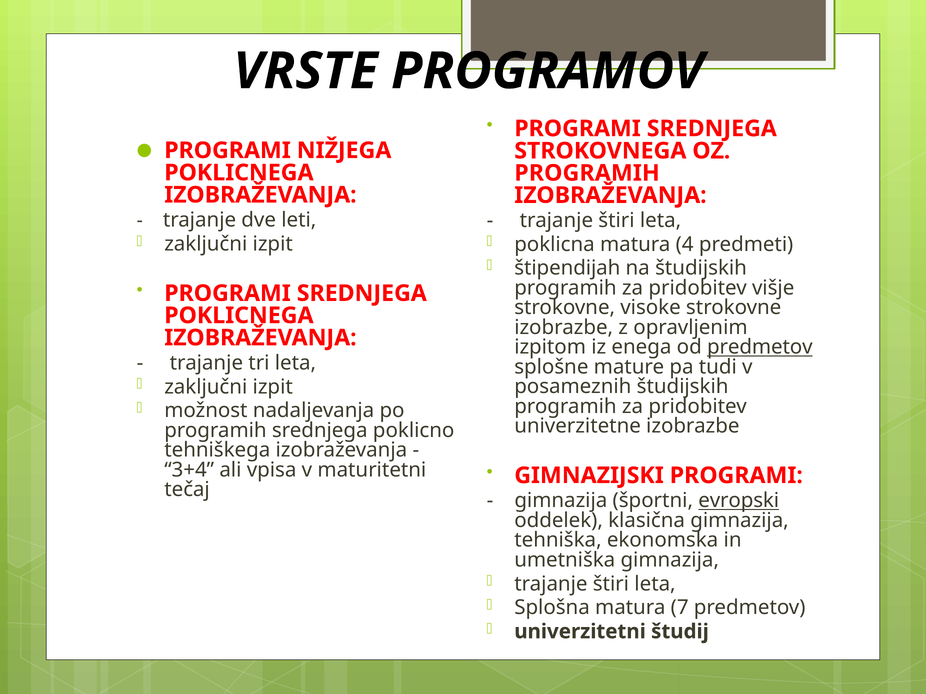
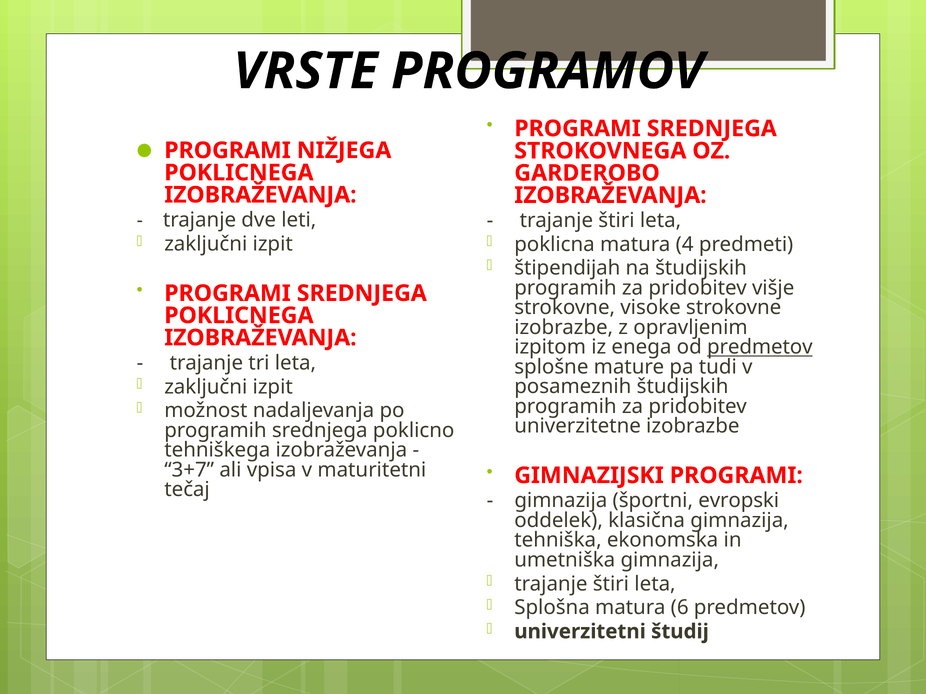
PROGRAMIH: PROGRAMIH -> GARDEROBO (587, 173)
3+4: 3+4 -> 3+7 (189, 470)
evropski underline: present -> none (739, 501)
7: 7 -> 6 (680, 608)
